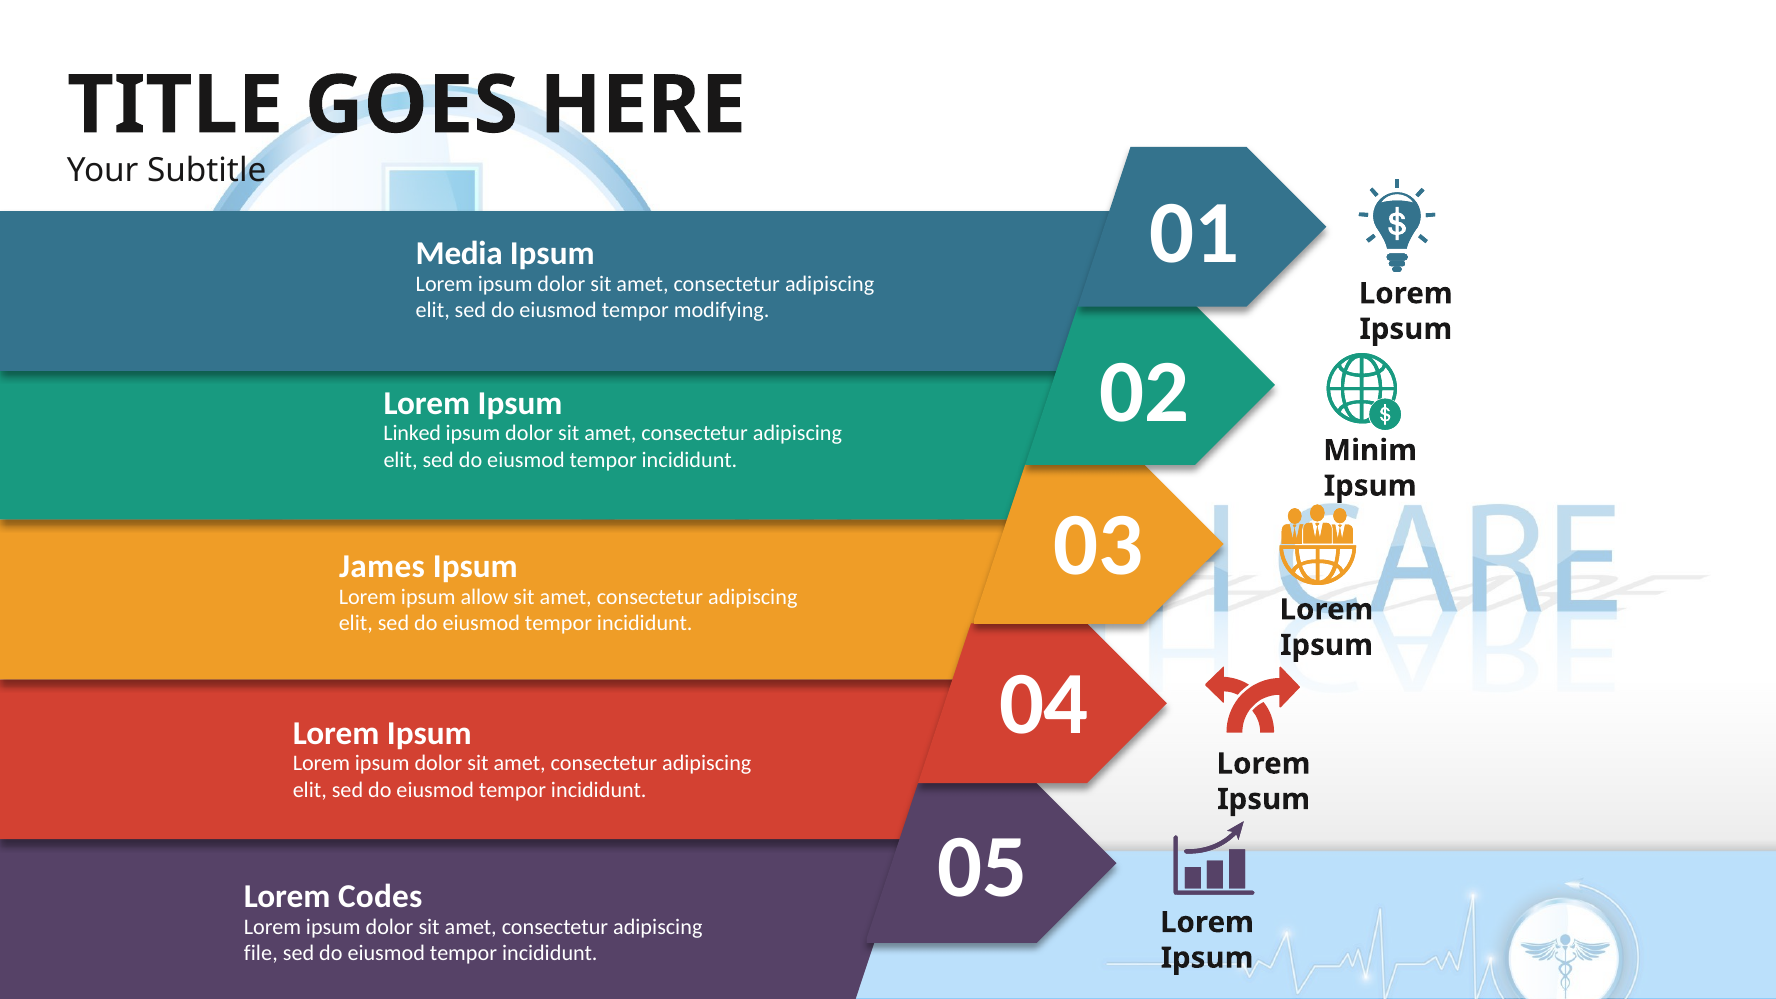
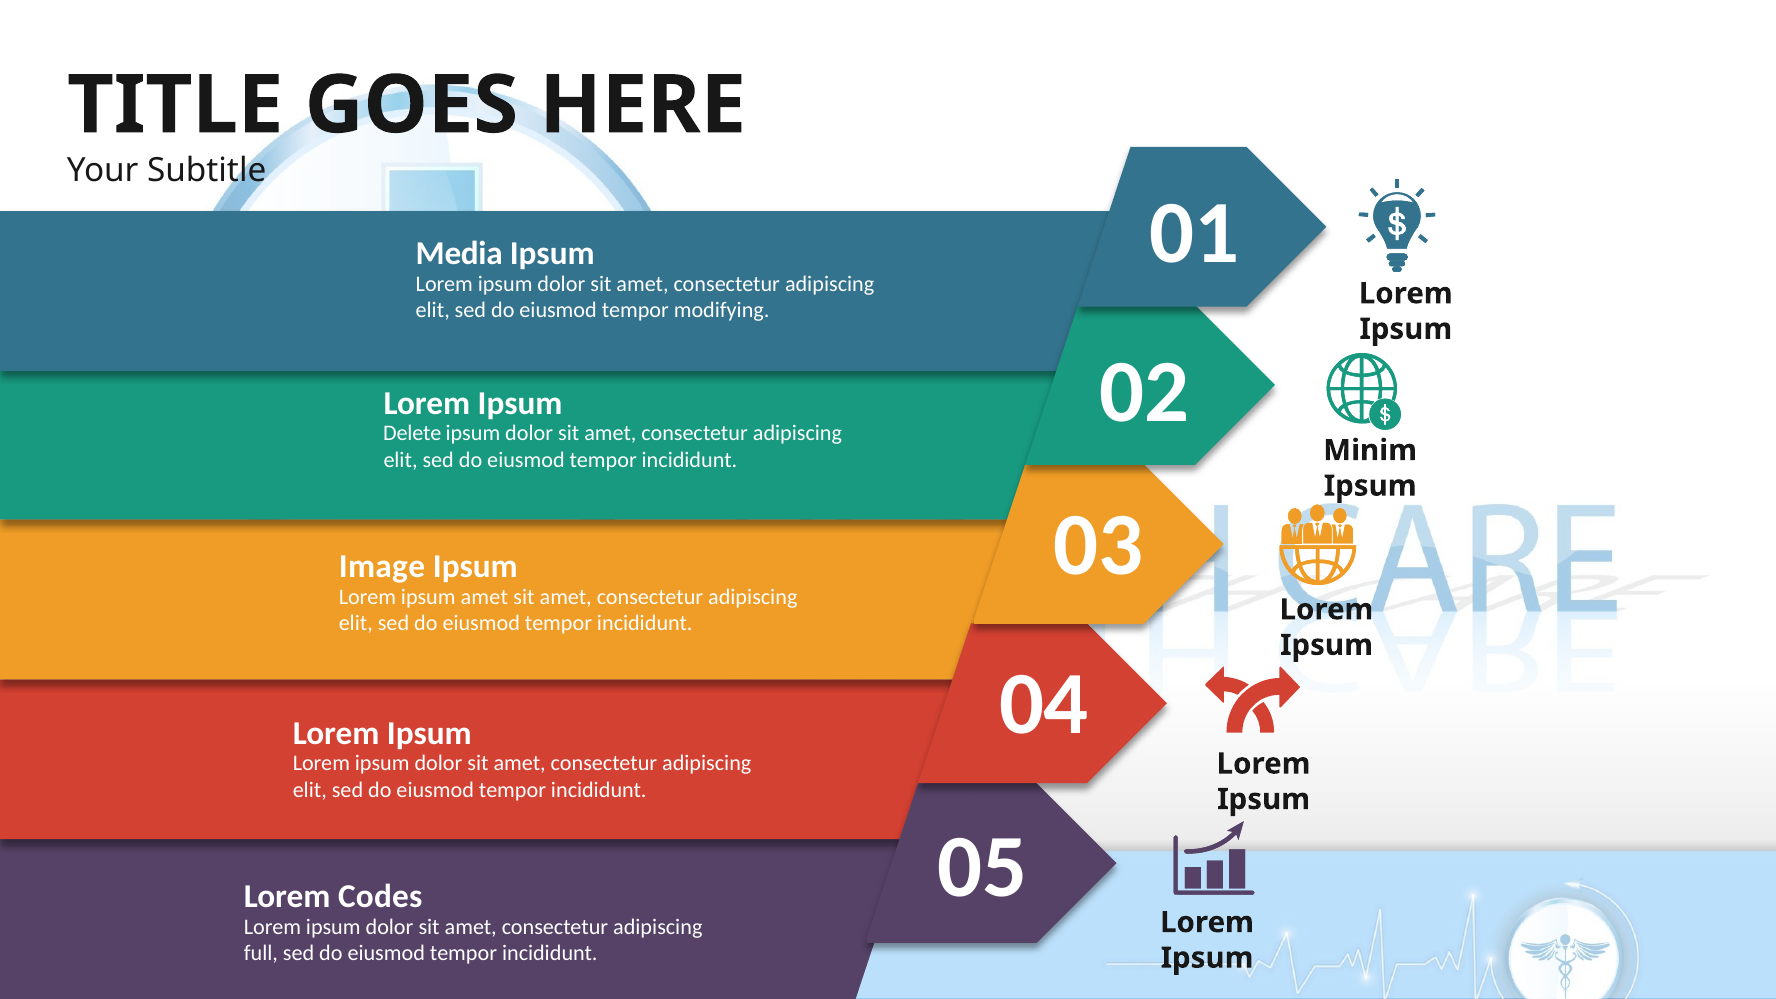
Linked: Linked -> Delete (412, 433)
James: James -> Image (382, 567)
ipsum allow: allow -> amet (484, 597)
file: file -> full (261, 953)
